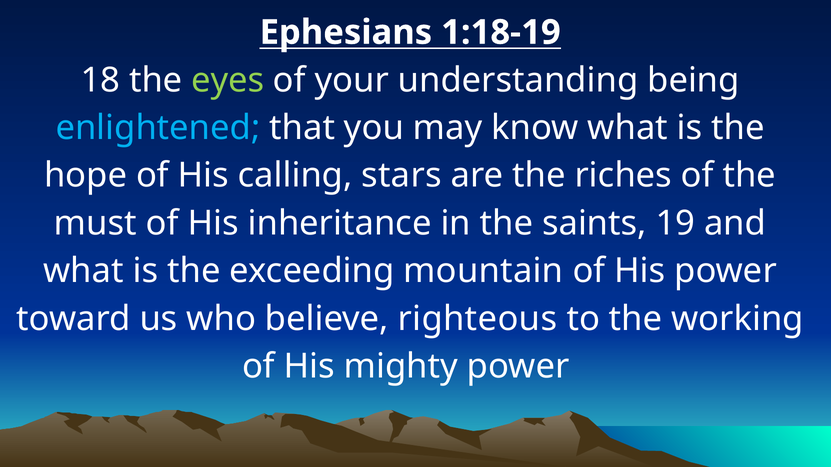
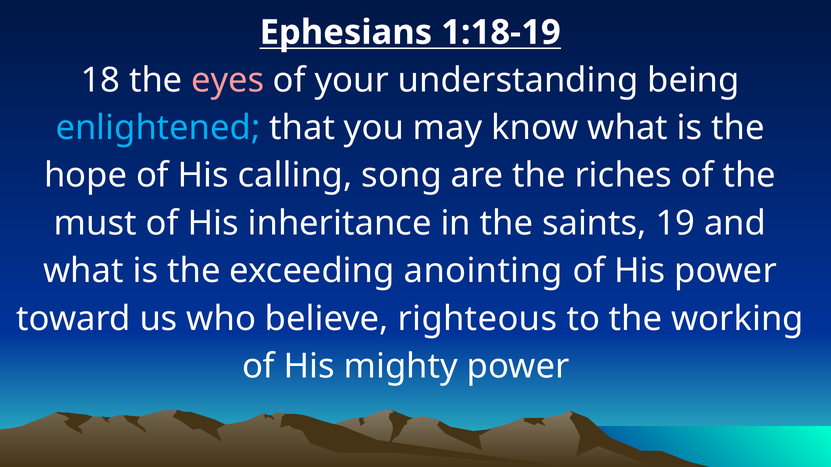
eyes colour: light green -> pink (228, 80)
stars: stars -> song (402, 176)
mountain: mountain -> anointing (483, 271)
